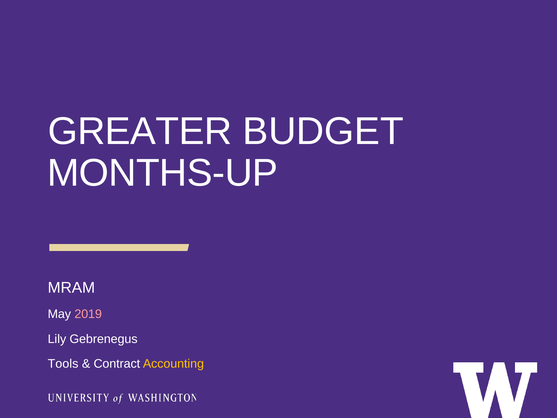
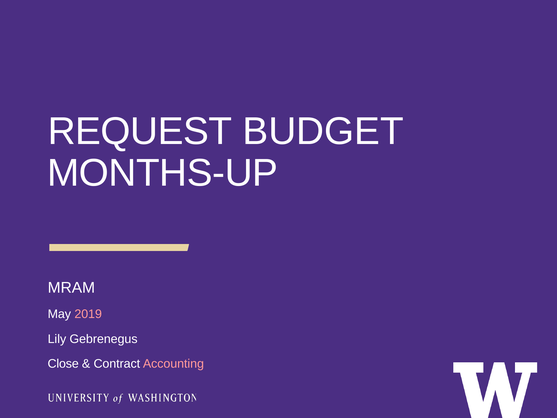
GREATER: GREATER -> REQUEST (140, 131)
Tools: Tools -> Close (63, 363)
Accounting colour: yellow -> pink (173, 363)
